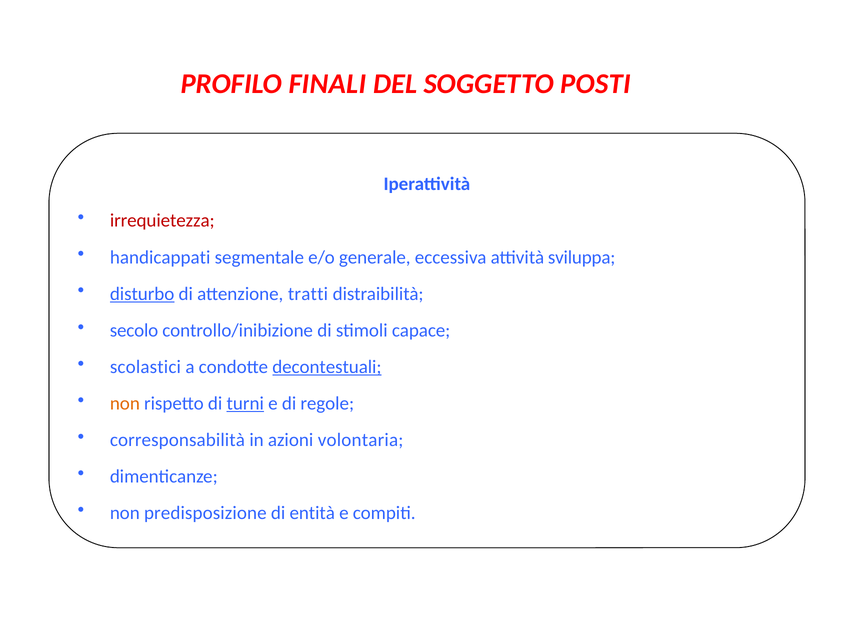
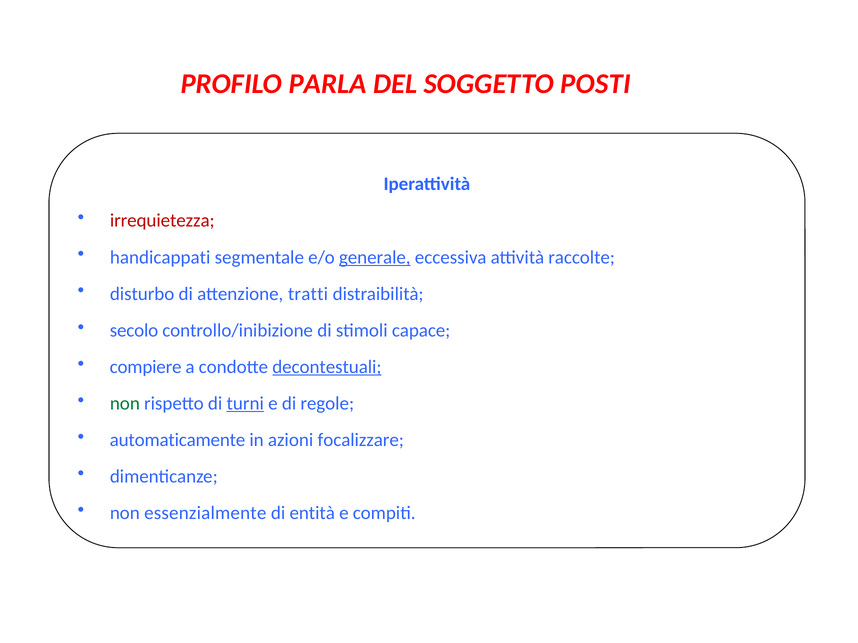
FINALI: FINALI -> PARLA (328, 84)
generale underline: none -> present (375, 257)
sviluppa: sviluppa -> raccolte (582, 257)
disturbo underline: present -> none (142, 294)
scolastici: scolastici -> compiere (146, 367)
non colour: orange -> green (125, 404)
corresponsabilità: corresponsabilità -> automaticamente (178, 440)
volontaria: volontaria -> focalizzare (361, 440)
predisposizione: predisposizione -> essenzialmente (205, 514)
